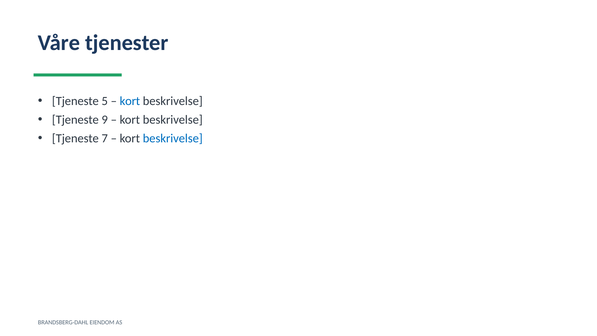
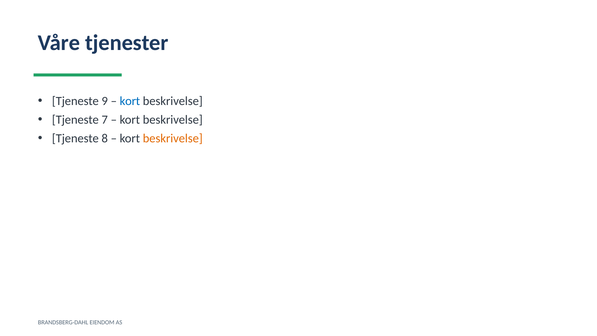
5: 5 -> 9 (105, 101)
9: 9 -> 7 (105, 120)
7: 7 -> 8 (105, 138)
beskrivelse colour: blue -> orange (173, 138)
